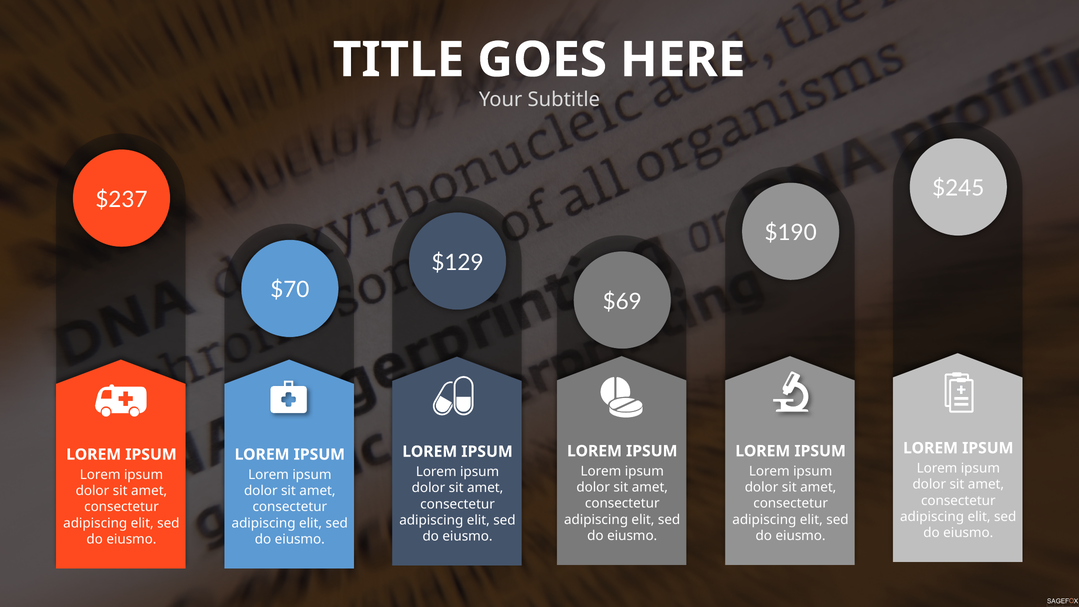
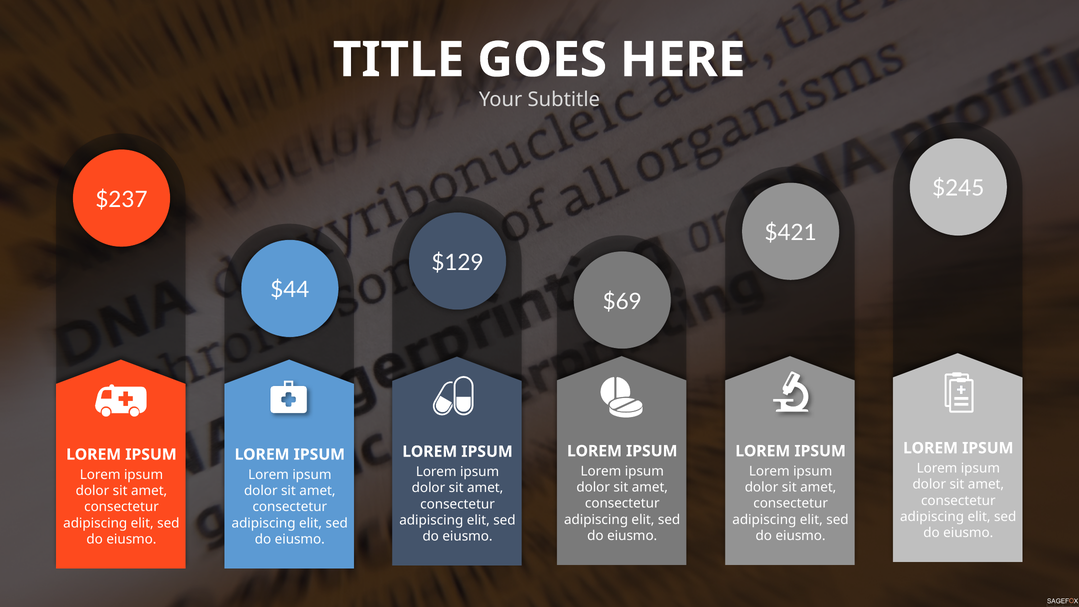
$190: $190 -> $421 (791, 233)
$70: $70 -> $44 (290, 290)
